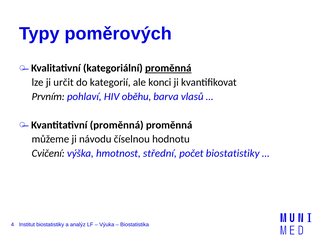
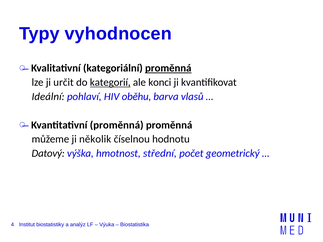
poměrových: poměrových -> vyhodnocen (118, 34)
kategorií underline: none -> present (110, 82)
Prvním: Prvním -> Ideální (48, 97)
návodu: návodu -> několik (95, 139)
Cvičení: Cvičení -> Datový (48, 153)
počet biostatistiky: biostatistiky -> geometrický (233, 153)
